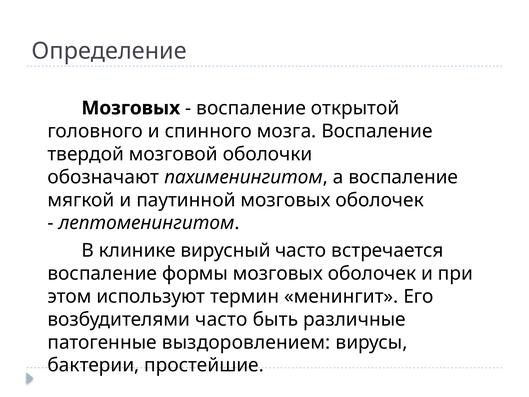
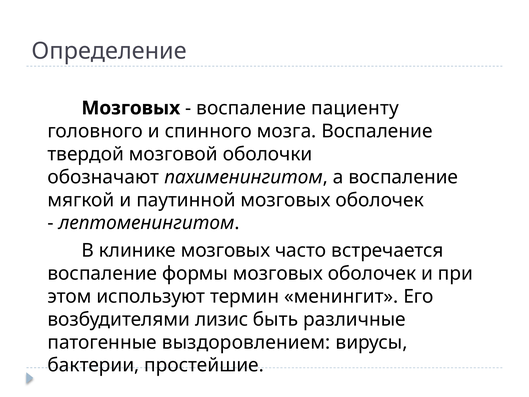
открытой: открытой -> пациенту (355, 108)
клинике вирусный: вирусный -> мозговых (225, 250)
возбудителями часто: часто -> лизис (222, 319)
